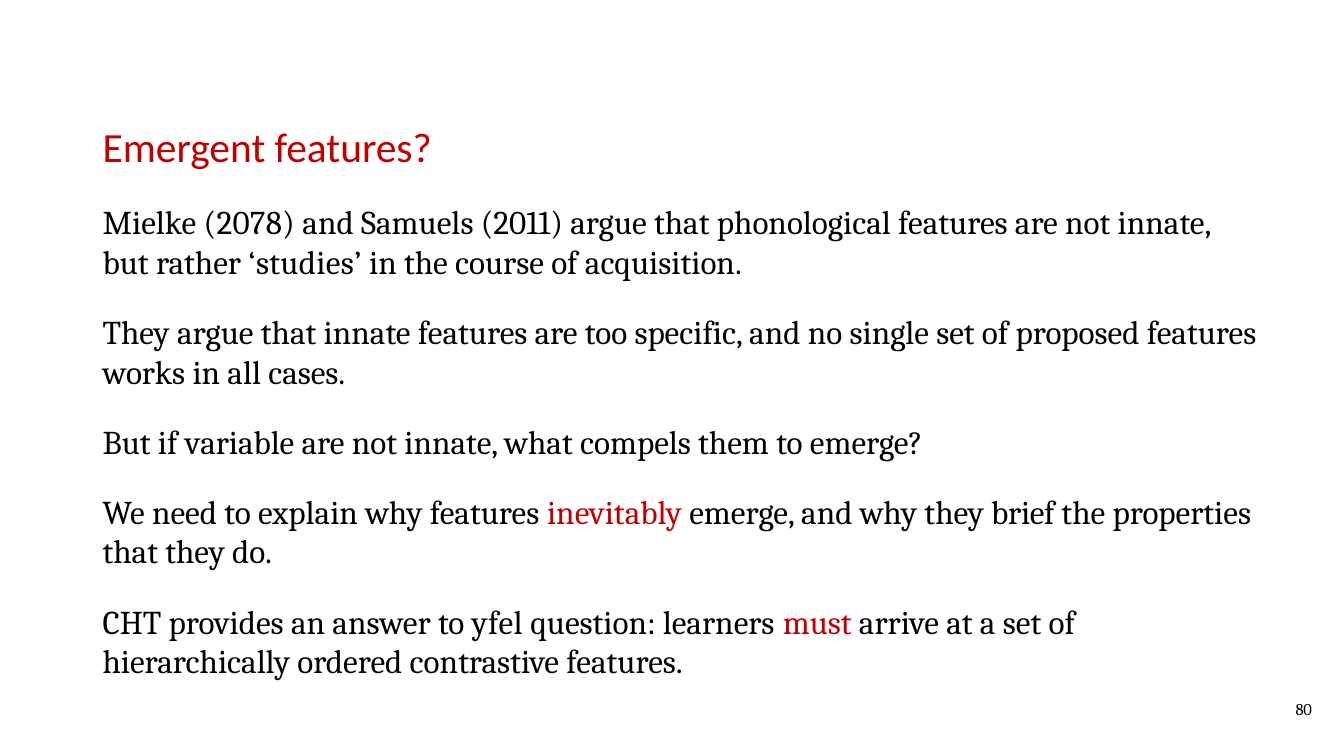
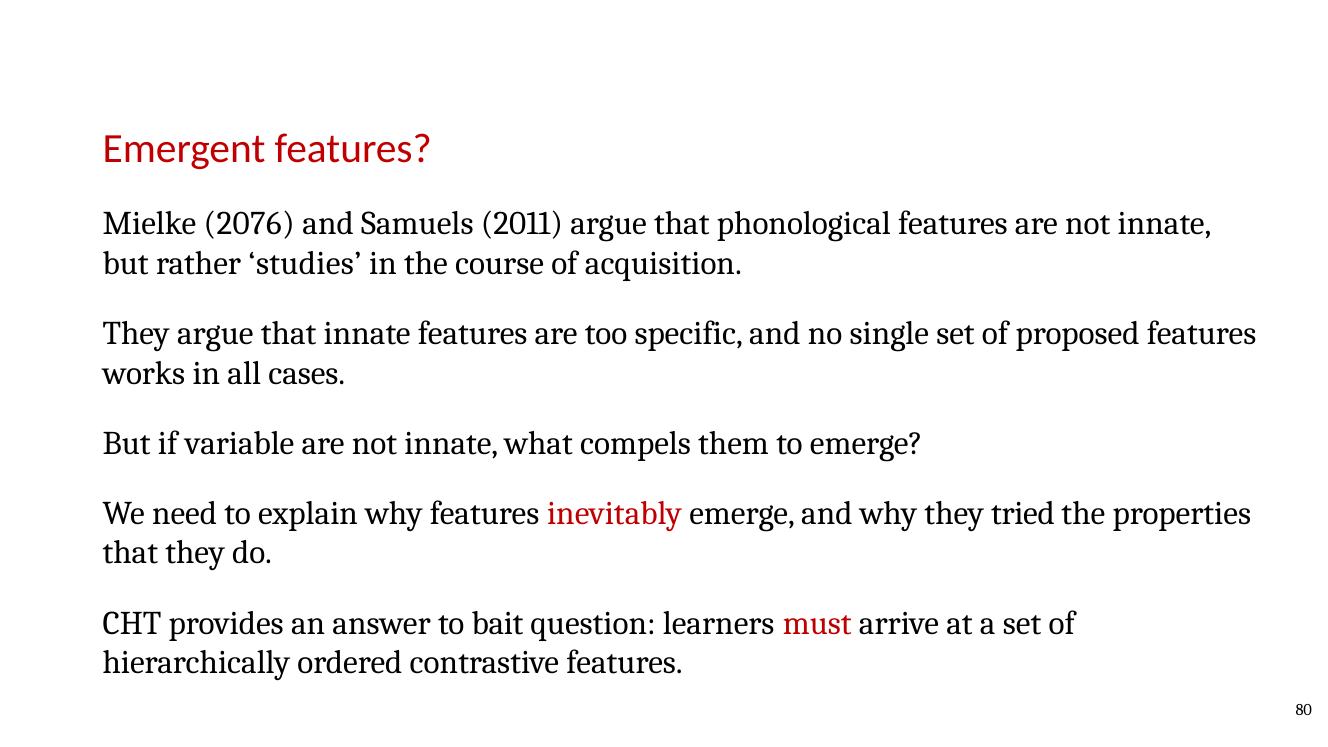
2078: 2078 -> 2076 (249, 223)
brief: brief -> tried (1023, 513)
yfel: yfel -> bait (498, 623)
